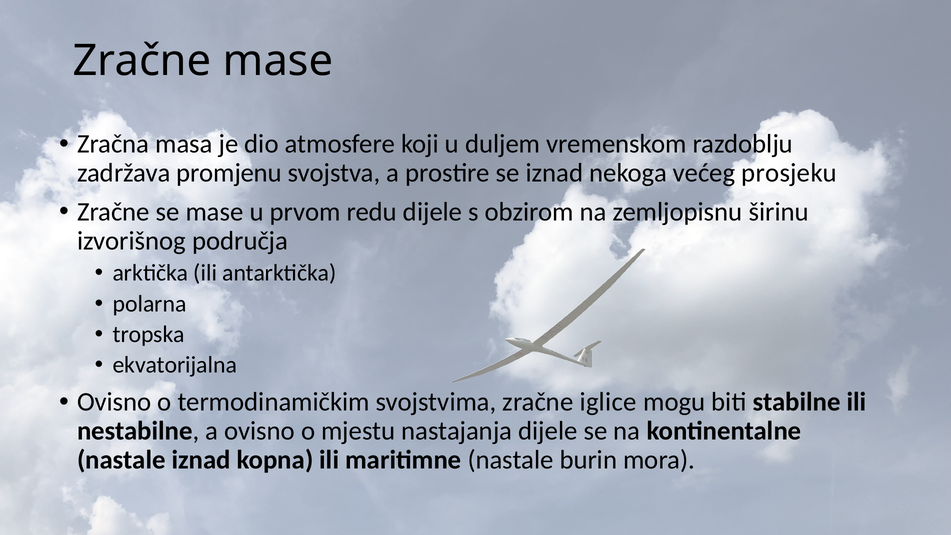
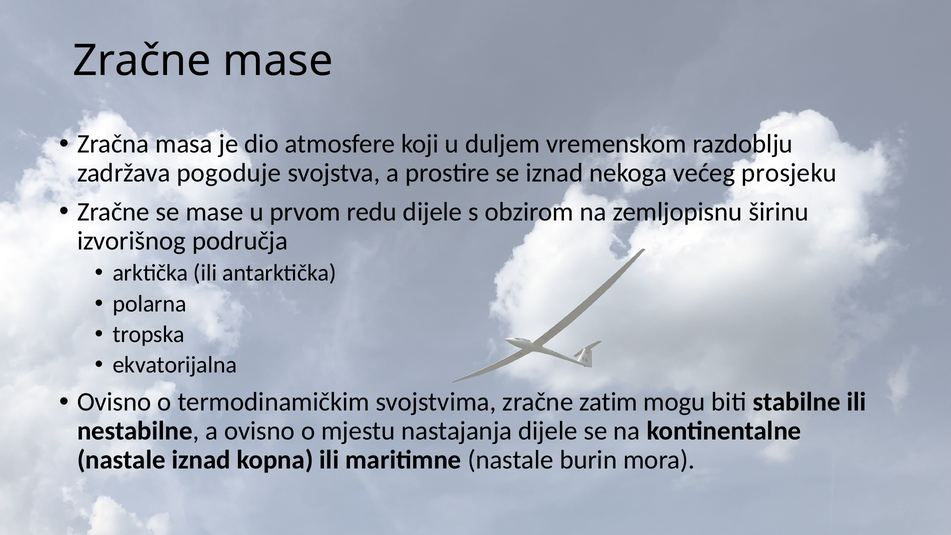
promjenu: promjenu -> pogoduje (229, 173)
iglice: iglice -> zatim (608, 402)
